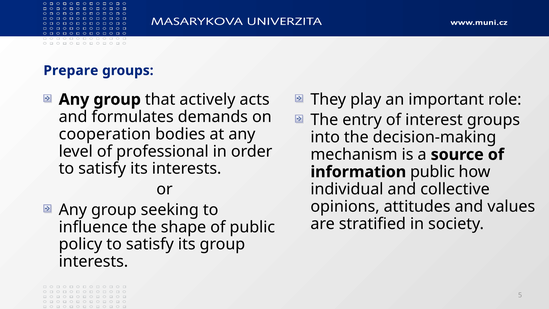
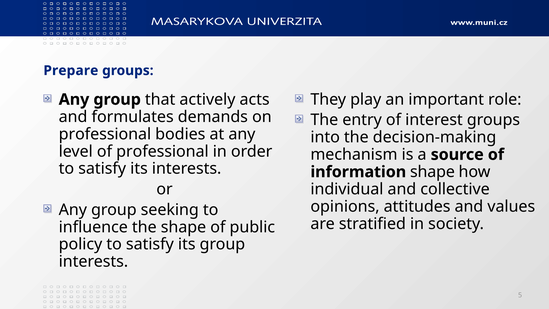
cooperation: cooperation -> professional (105, 134)
information public: public -> shape (432, 172)
